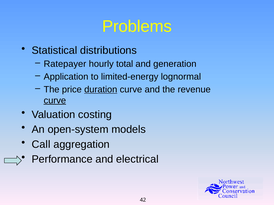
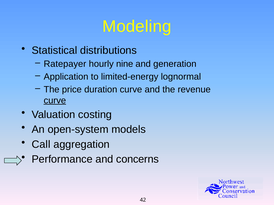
Problems: Problems -> Modeling (137, 27)
total: total -> nine (125, 64)
duration underline: present -> none (101, 90)
electrical: electrical -> concerns (138, 160)
